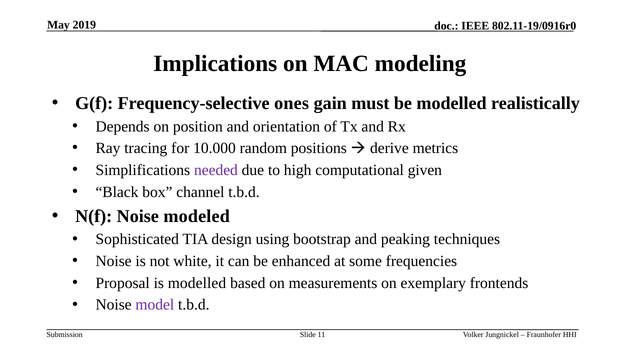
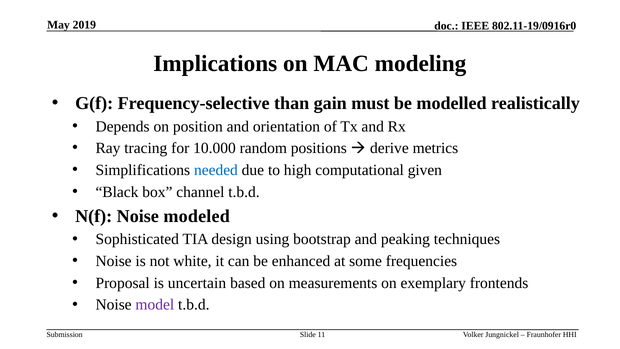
ones: ones -> than (292, 103)
needed colour: purple -> blue (216, 170)
is modelled: modelled -> uncertain (197, 283)
